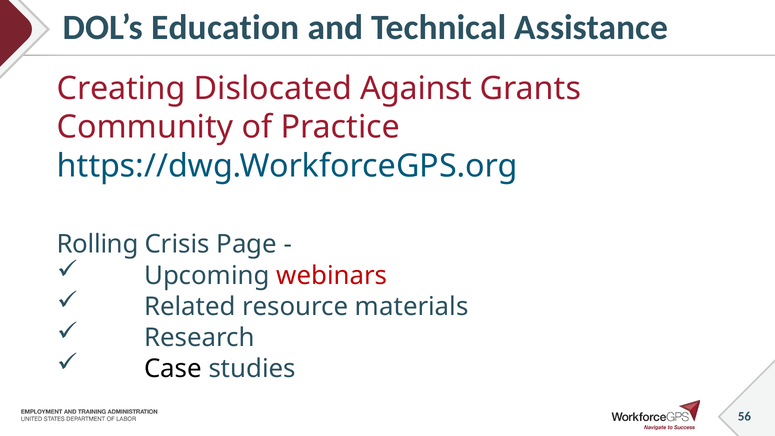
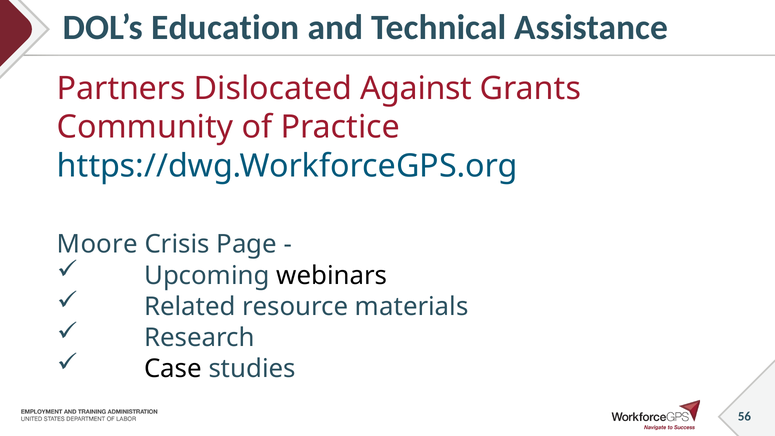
Creating: Creating -> Partners (121, 89)
Rolling: Rolling -> Moore (97, 244)
webinars colour: red -> black (332, 275)
